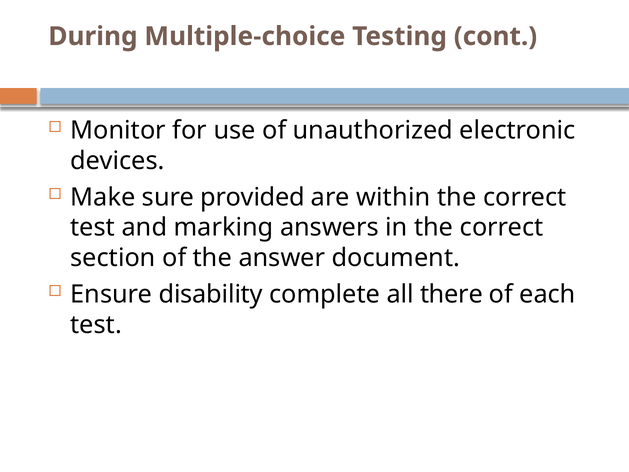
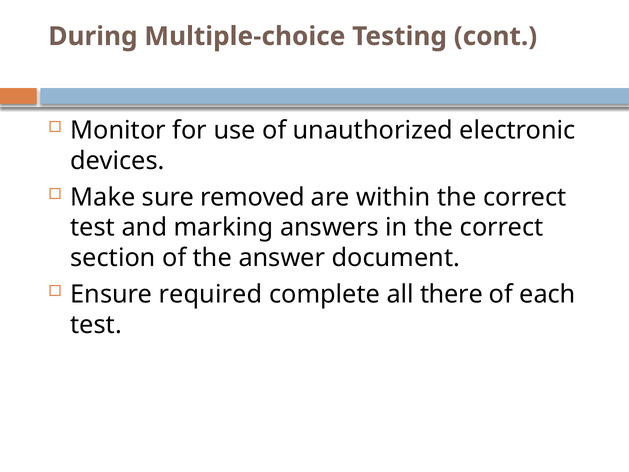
provided: provided -> removed (253, 197)
disability: disability -> required (211, 294)
